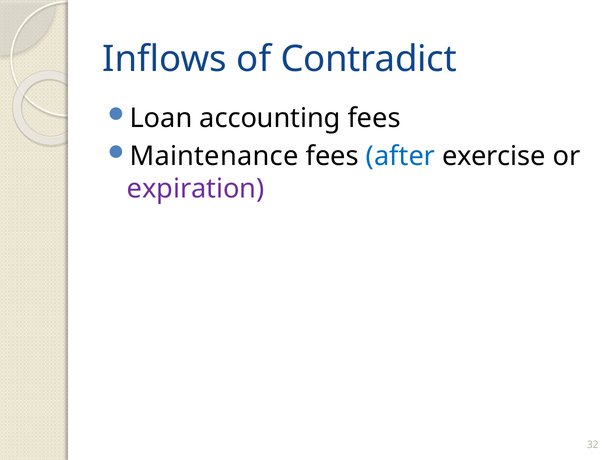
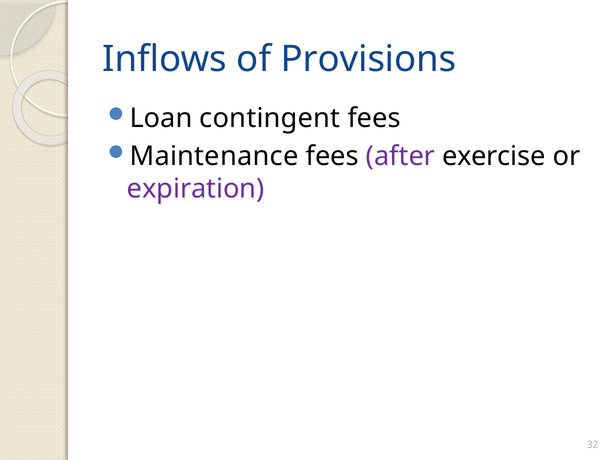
Contradict: Contradict -> Provisions (369, 59)
accounting: accounting -> contingent (270, 118)
after colour: blue -> purple (401, 156)
